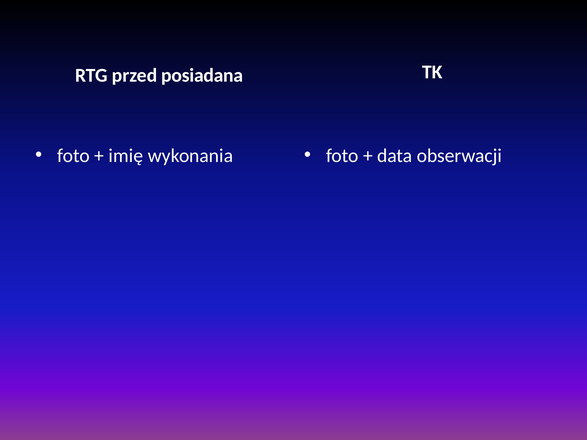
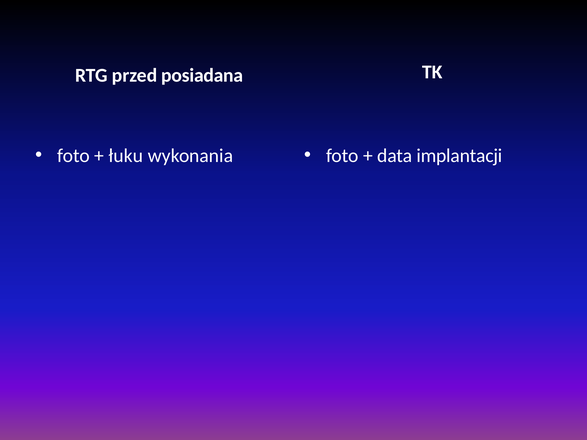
imię: imię -> łuku (126, 156)
obserwacji: obserwacji -> implantacji (459, 156)
